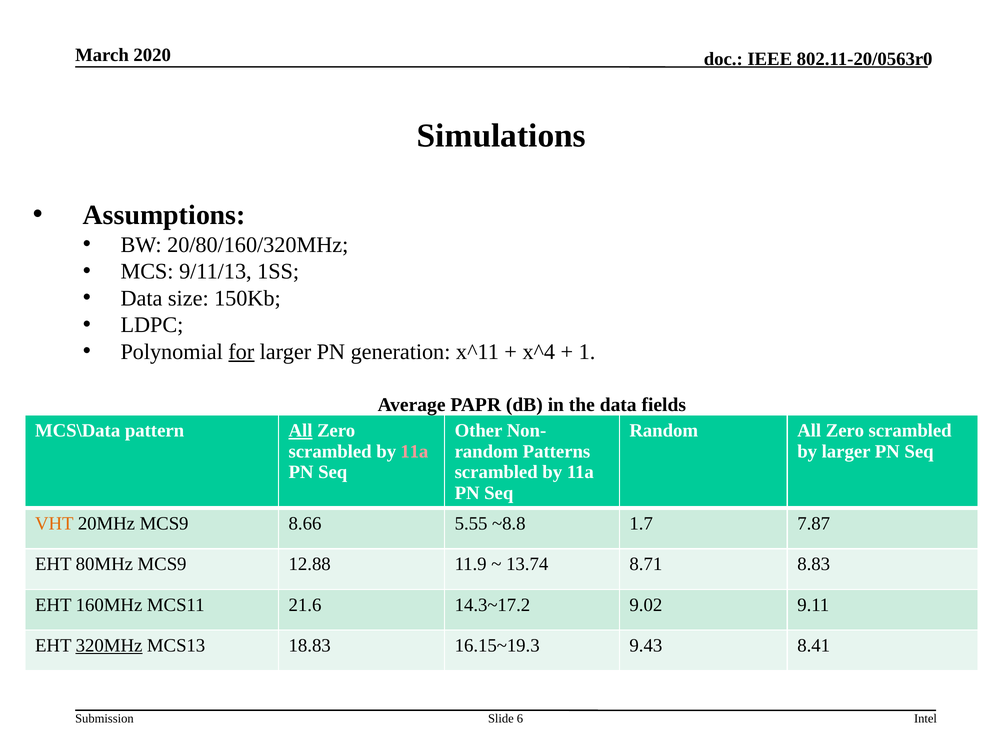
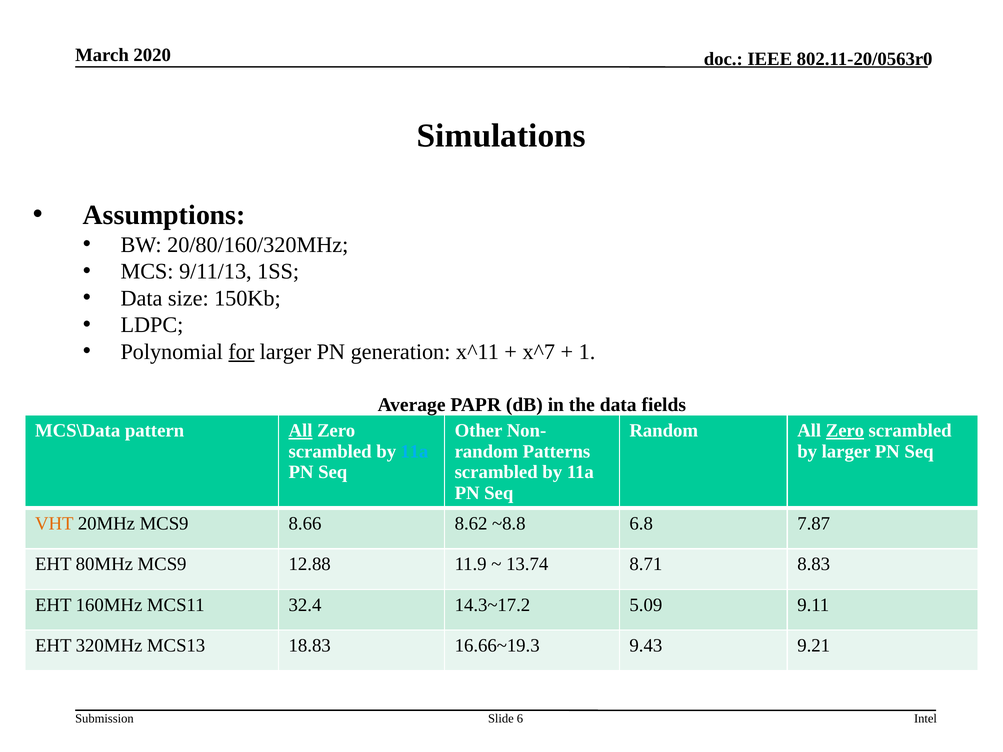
x^4: x^4 -> x^7 (539, 352)
Zero underline: none -> present (845, 431)
11a colour: pink -> light blue (414, 452)
5.55: 5.55 -> 8.62 (471, 524)
1.7: 1.7 -> 6.8 (641, 524)
21.6: 21.6 -> 32.4 (305, 605)
9.02: 9.02 -> 5.09 (646, 605)
320MHz underline: present -> none (109, 646)
16.15~19.3: 16.15~19.3 -> 16.66~19.3 (497, 646)
8.41: 8.41 -> 9.21 (814, 646)
